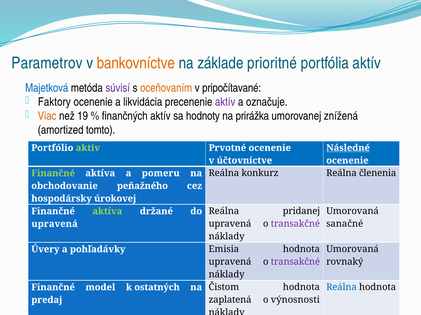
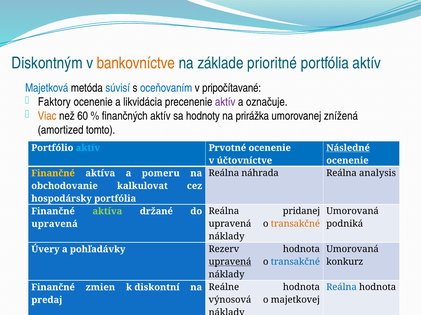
Parametrov: Parametrov -> Diskontným (47, 63)
súvisí colour: purple -> blue (118, 88)
oceňovaním colour: orange -> blue (166, 88)
19: 19 -> 60 (83, 116)
aktív colour: light green -> light blue (88, 148)
Finančné colour: light green -> yellow (53, 174)
konkurz: konkurz -> náhrada (260, 174)
členenia: členenia -> analysis (378, 174)
peňažného: peňažného -> kalkulovat (142, 186)
hospodársky úrokovej: úrokovej -> portfólia (115, 199)
transakčné colour: purple -> orange (295, 224)
sanačné: sanačné -> podniká (345, 224)
Emisia: Emisia -> Rezerv (224, 250)
upravená underline: none -> present (230, 262)
transakčné colour: purple -> blue (295, 262)
rovnaký: rovnaký -> konkurz (345, 262)
model: model -> zmien (100, 288)
ostatných: ostatných -> diskontní (157, 288)
Čistom: Čistom -> Reálne (224, 288)
zaplatená: zaplatená -> výnosová (230, 301)
výnosnosti: výnosnosti -> majetkovej (295, 301)
